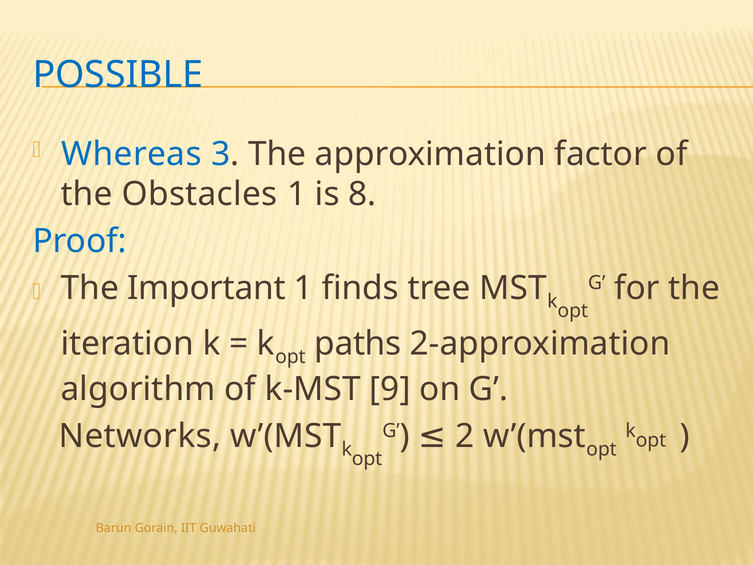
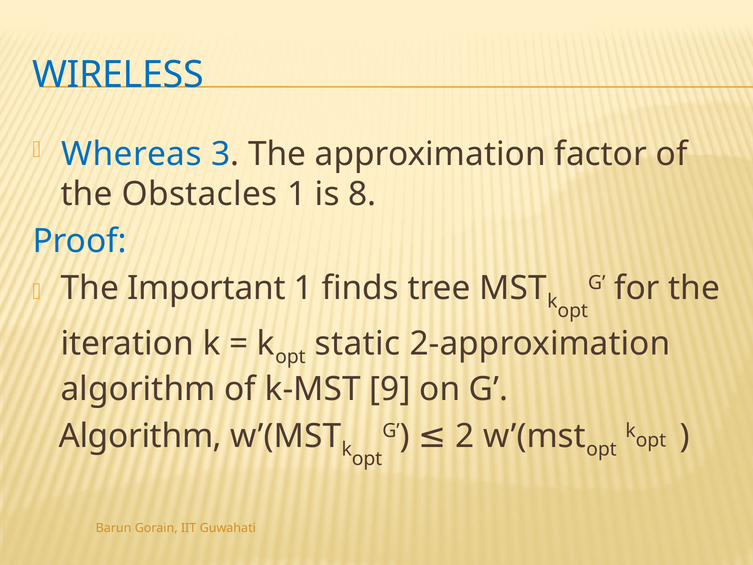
POSSIBLE: POSSIBLE -> WIRELESS (118, 75)
paths: paths -> static (357, 343)
Networks: Networks -> Algorithm (140, 436)
